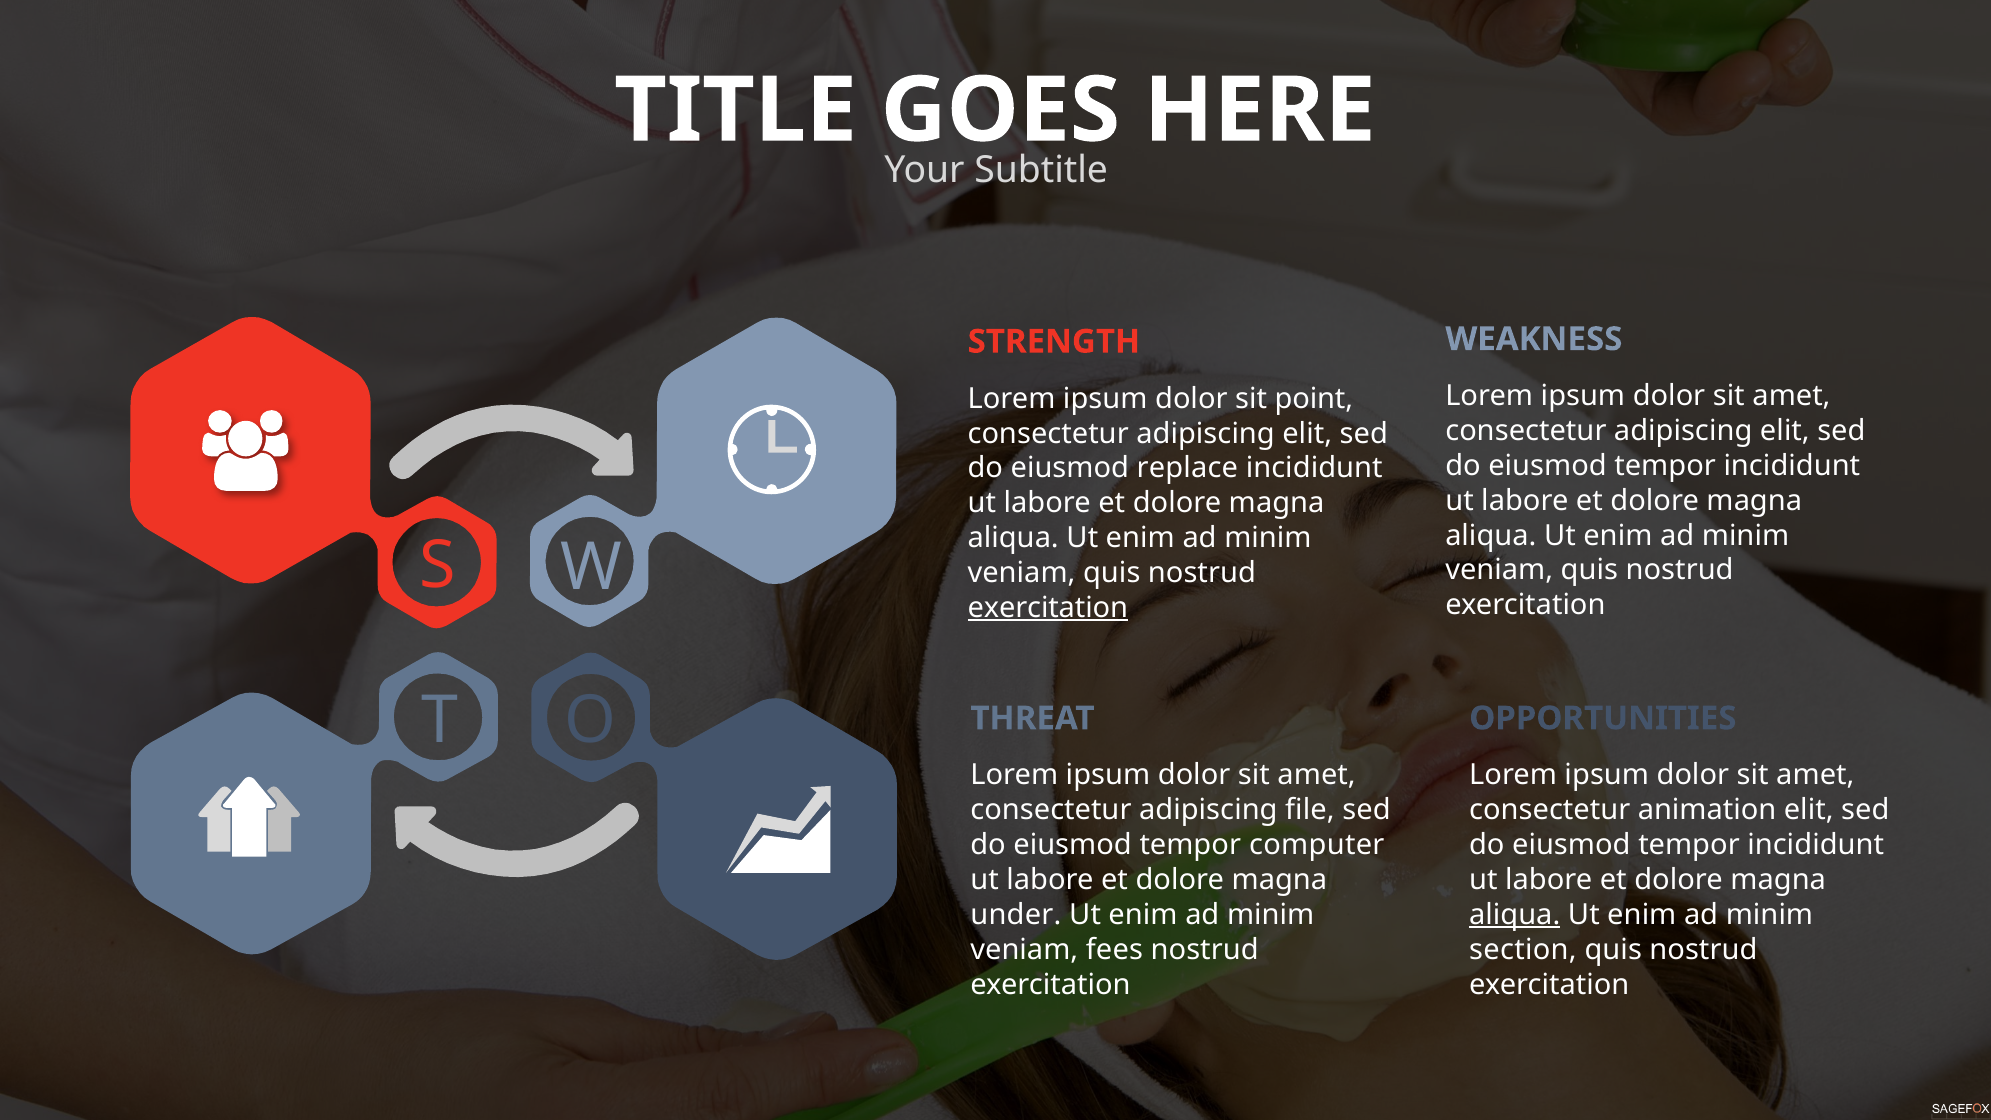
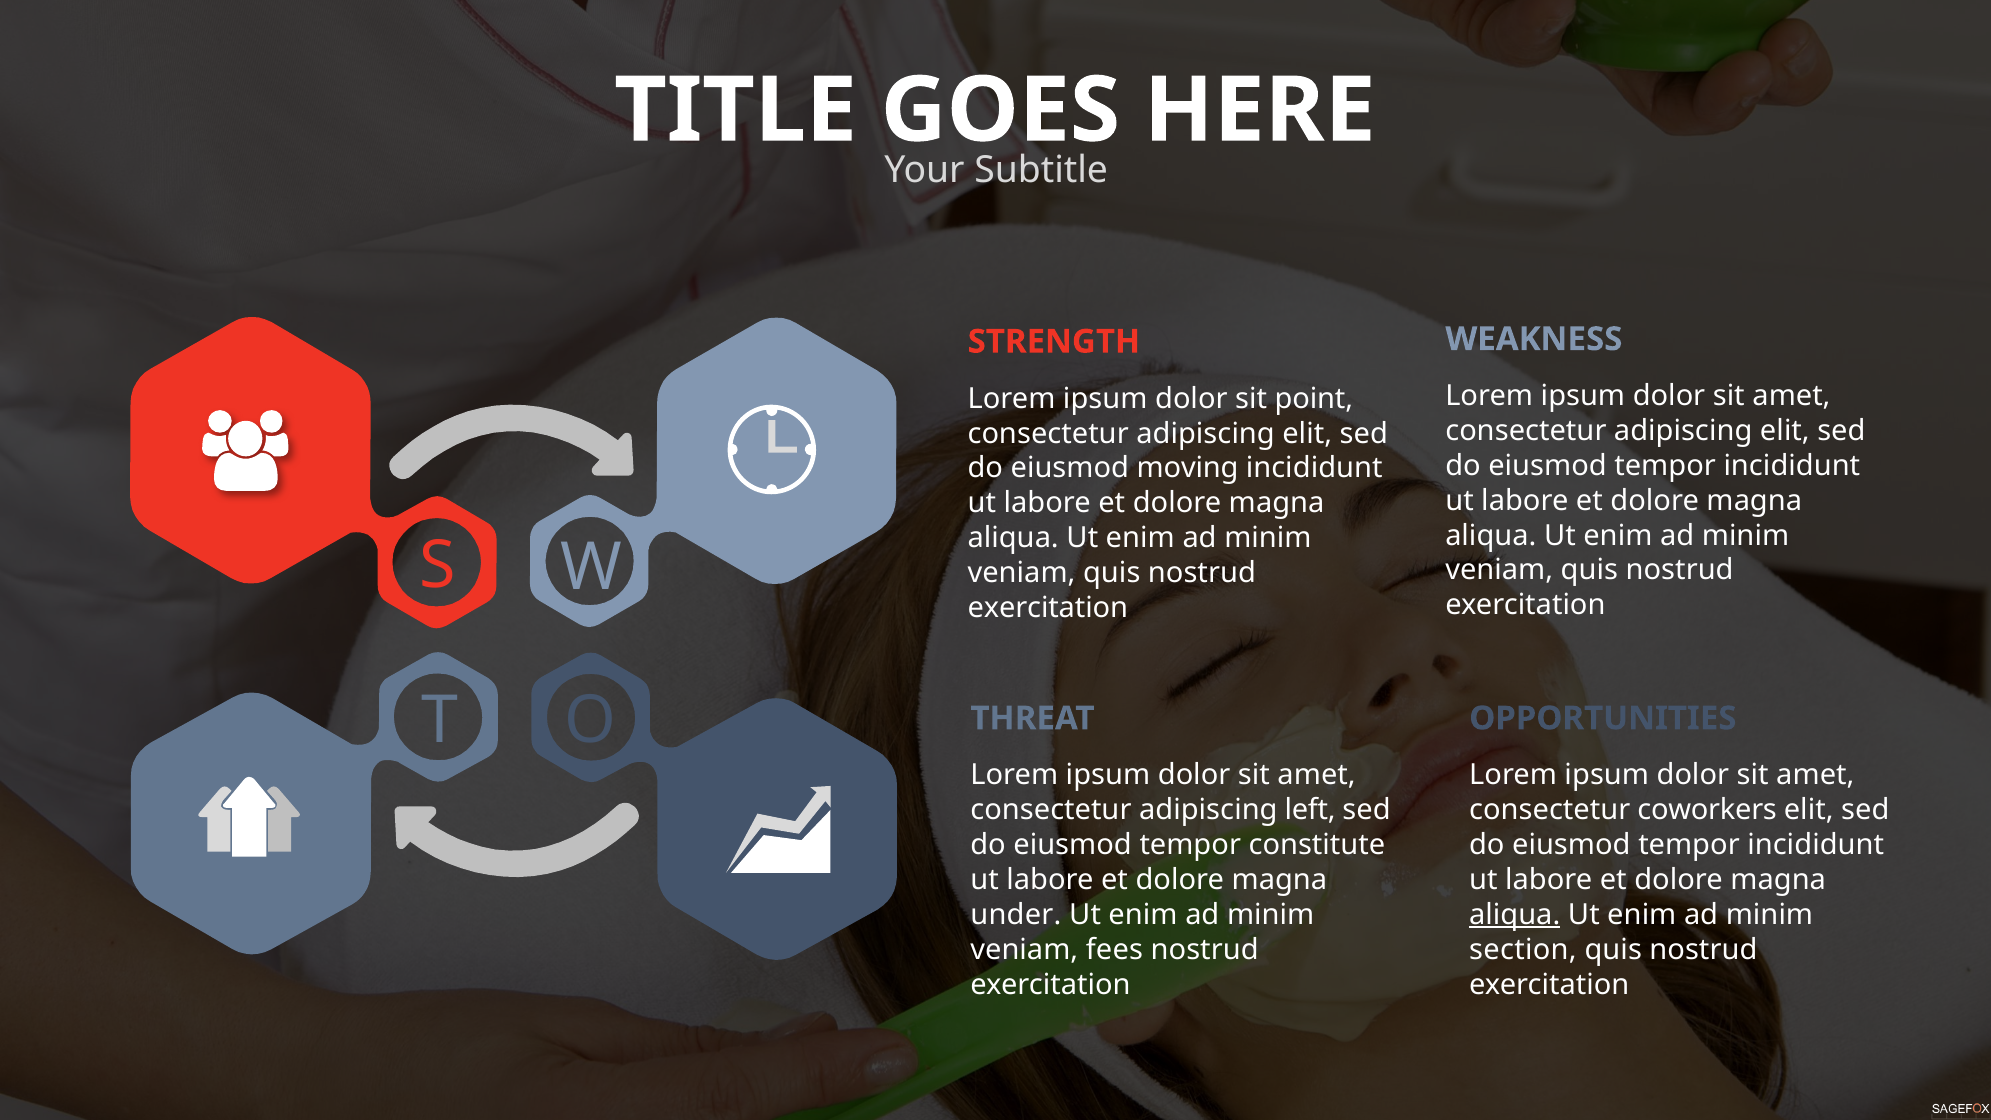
replace: replace -> moving (1188, 468)
exercitation underline: present -> none (1048, 608)
file: file -> left (1310, 810)
animation: animation -> coworkers (1707, 810)
computer: computer -> constitute (1317, 845)
